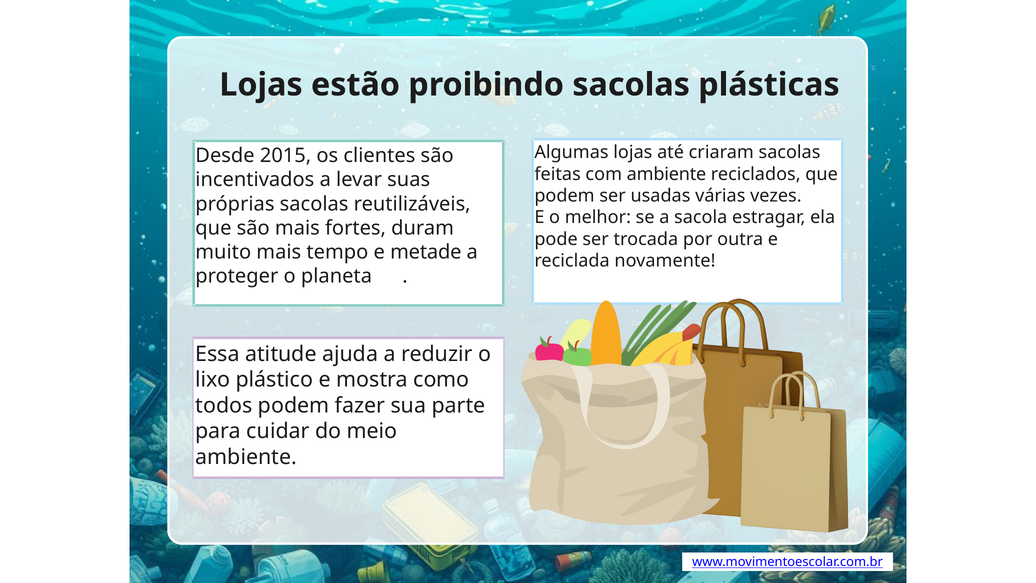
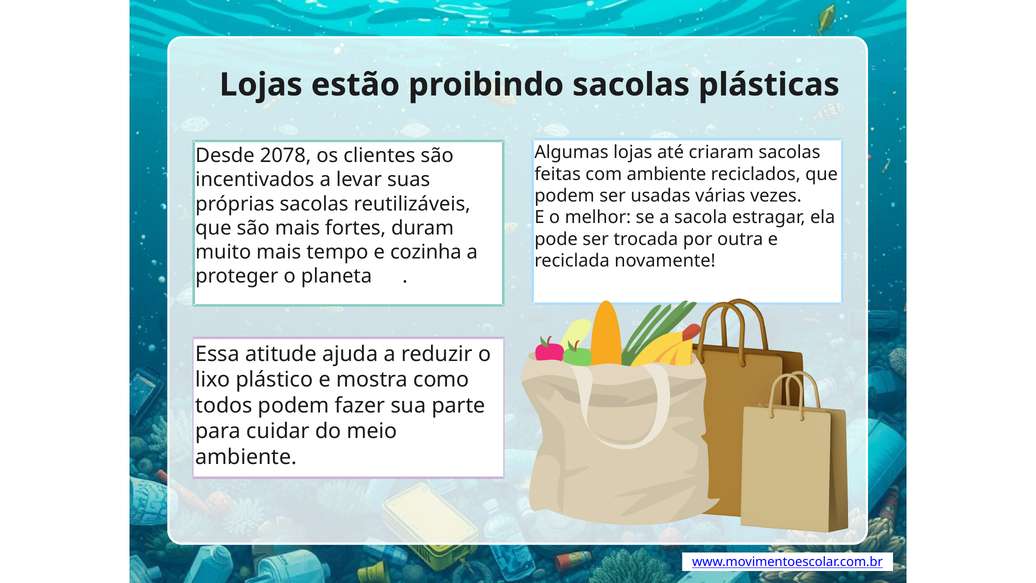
2015: 2015 -> 2078 (286, 156)
metade: metade -> cozinha (426, 252)
